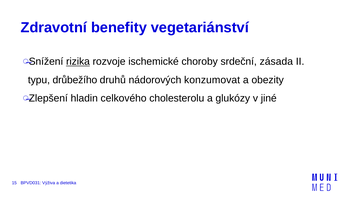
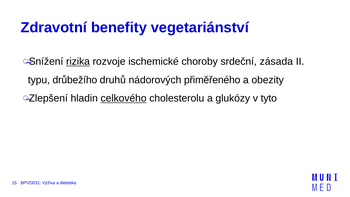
konzumovat: konzumovat -> přiměřeného (212, 80)
celkového underline: none -> present (124, 98)
jiné: jiné -> tyto (269, 98)
